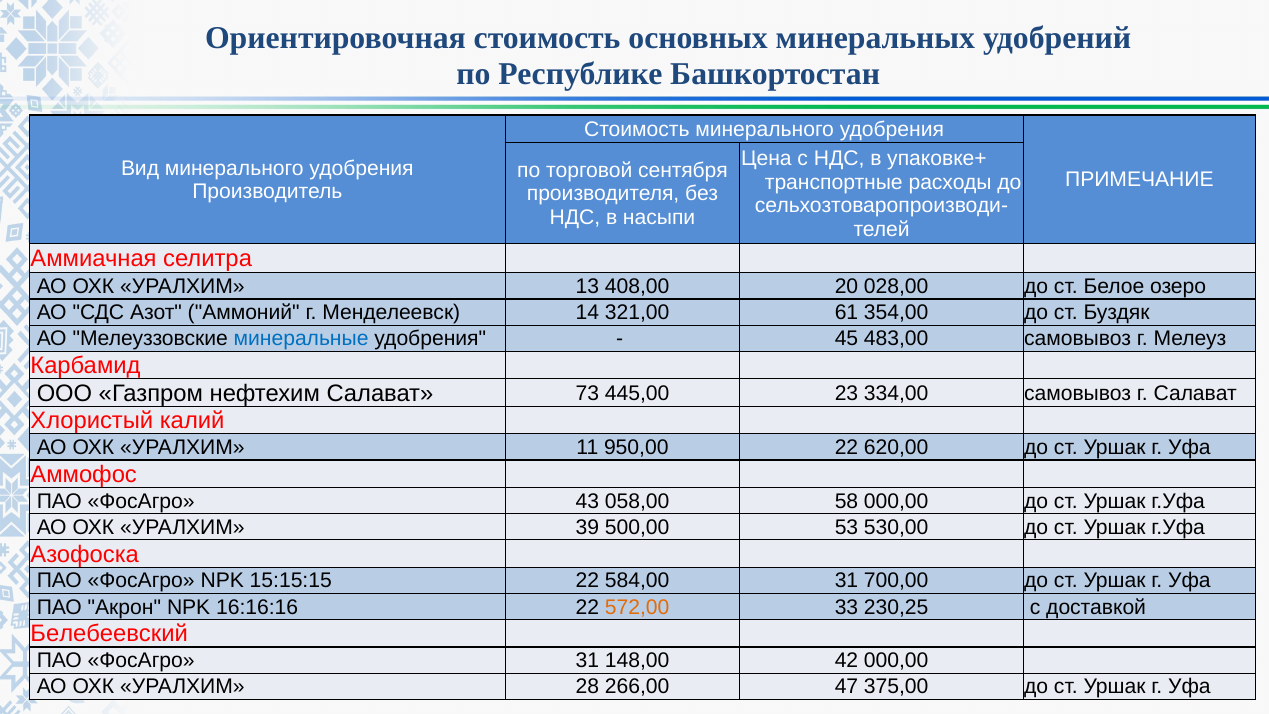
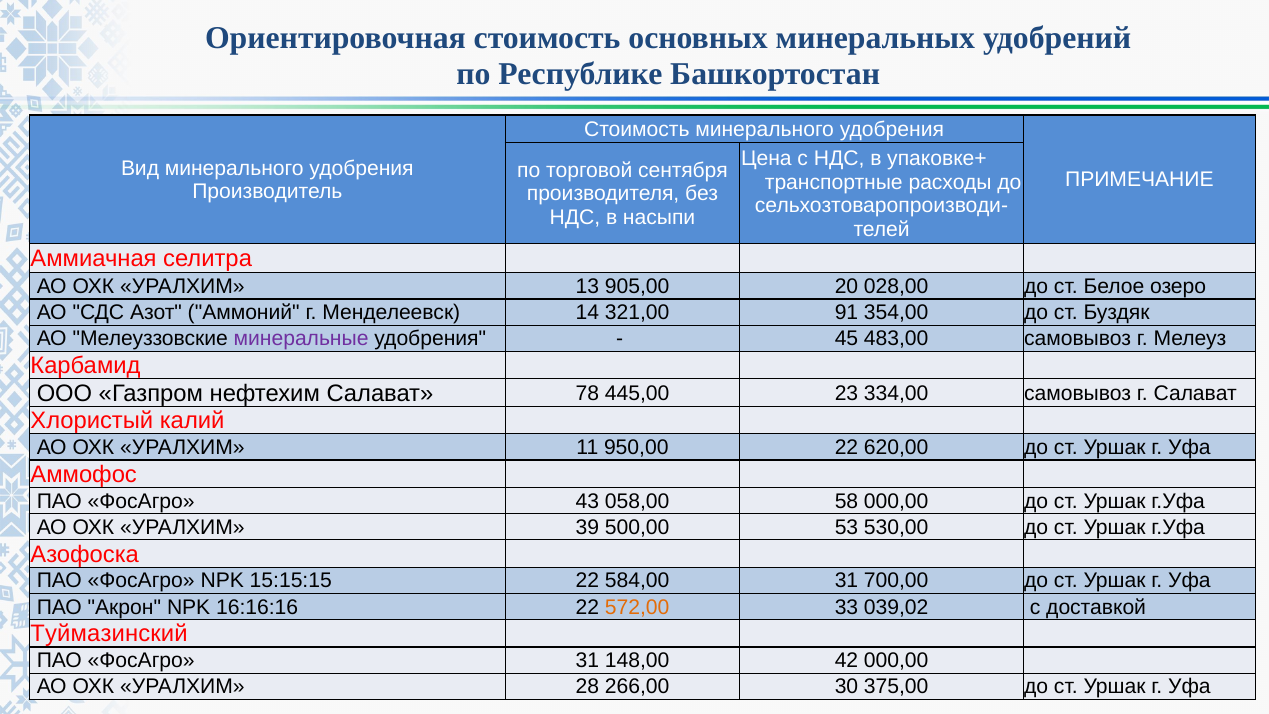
408,00: 408,00 -> 905,00 (637, 287)
61: 61 -> 91 (846, 313)
минеральные colour: blue -> purple (301, 339)
73: 73 -> 78 (587, 393)
230,25: 230,25 -> 039,02 (896, 607)
Белебеевский: Белебеевский -> Туймазинский (109, 634)
47: 47 -> 30 (846, 687)
